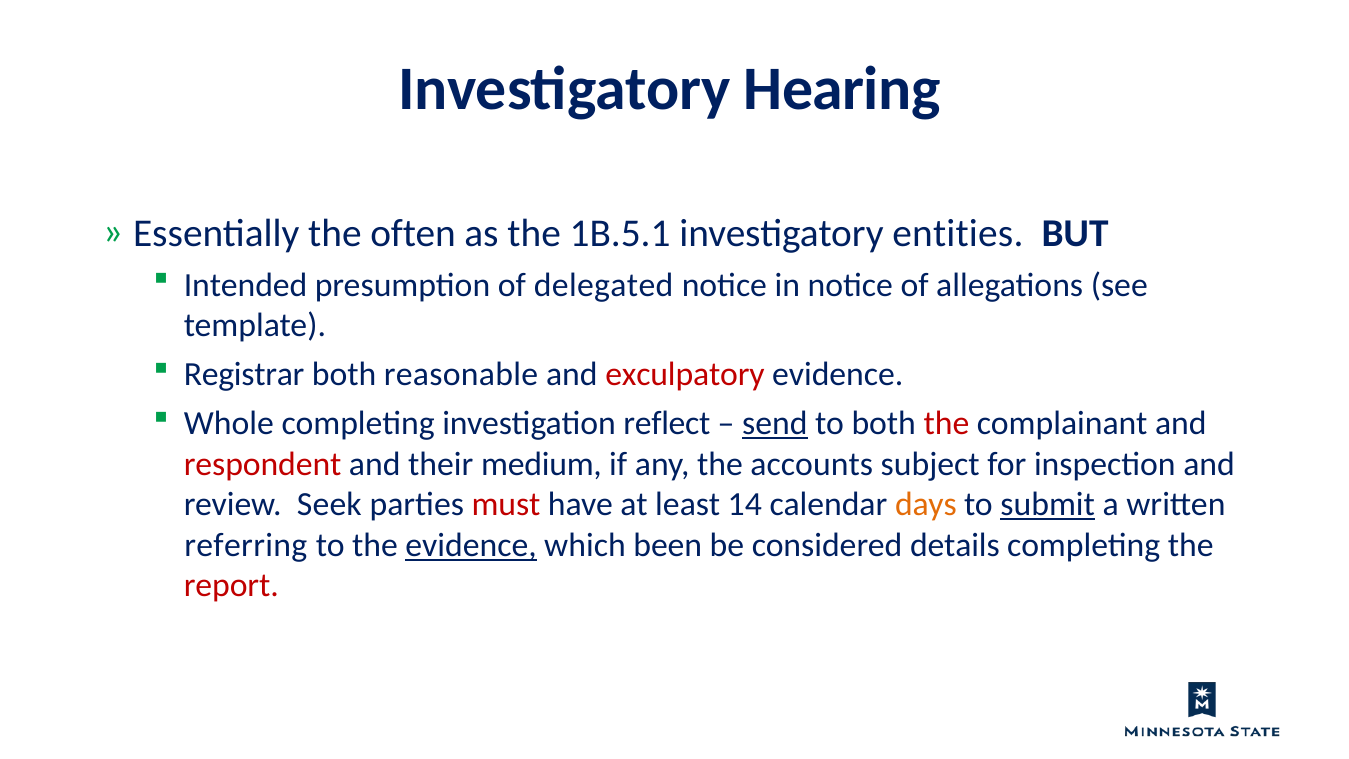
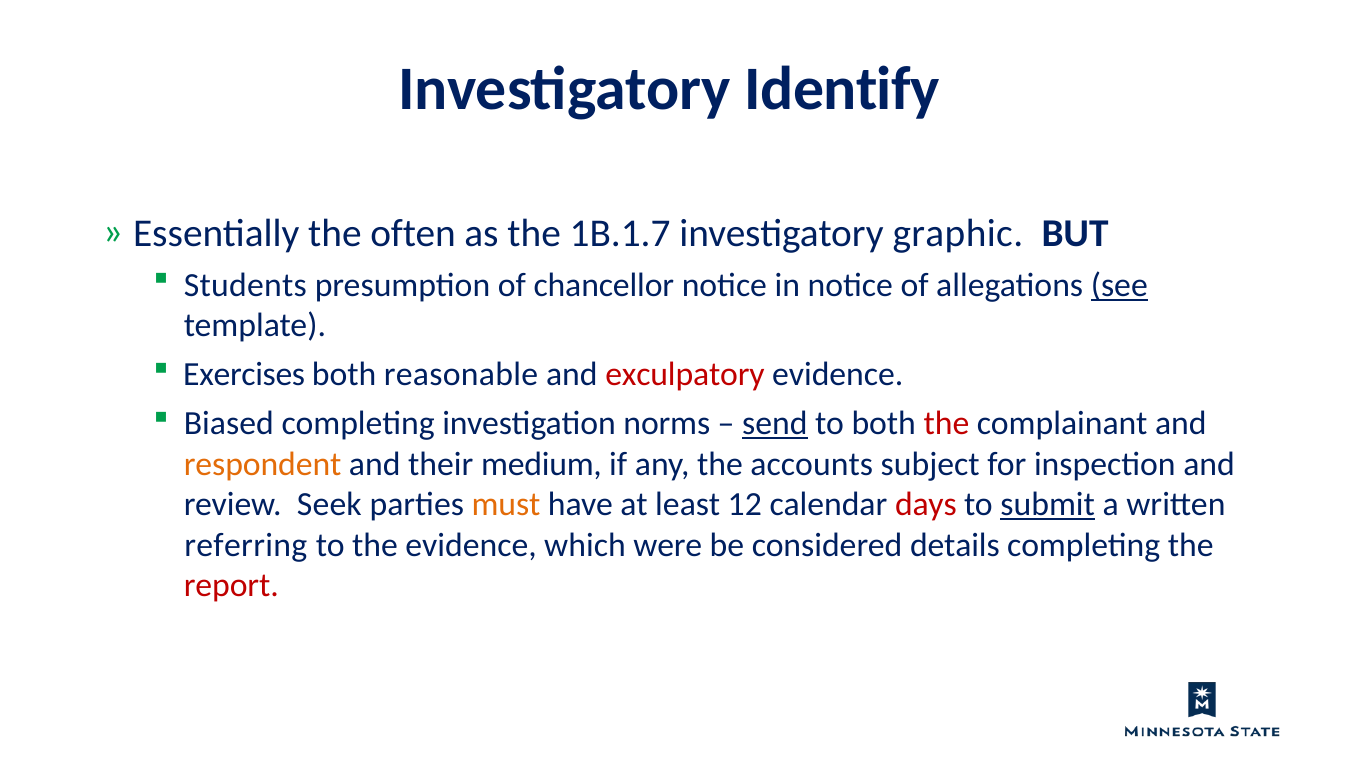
Hearing: Hearing -> Identify (842, 89)
1B.5.1: 1B.5.1 -> 1B.1.7 (620, 233)
entities: entities -> graphic (958, 233)
Intended: Intended -> Students (245, 285)
delegated: delegated -> chancellor (604, 285)
see underline: none -> present (1119, 285)
Registrar: Registrar -> Exercises (244, 375)
Whole: Whole -> Biased (229, 424)
reflect: reflect -> norms (667, 424)
respondent colour: red -> orange (263, 464)
must colour: red -> orange (506, 504)
14: 14 -> 12 (745, 504)
days colour: orange -> red (926, 504)
evidence underline: present -> none (471, 545)
been: been -> were (668, 545)
